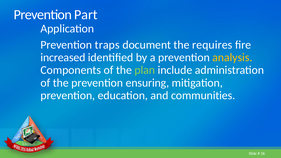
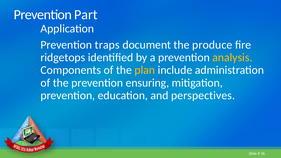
requires: requires -> produce (212, 45)
increased: increased -> ridgetops (63, 58)
plan colour: light green -> yellow (145, 70)
communities: communities -> perspectives (203, 95)
